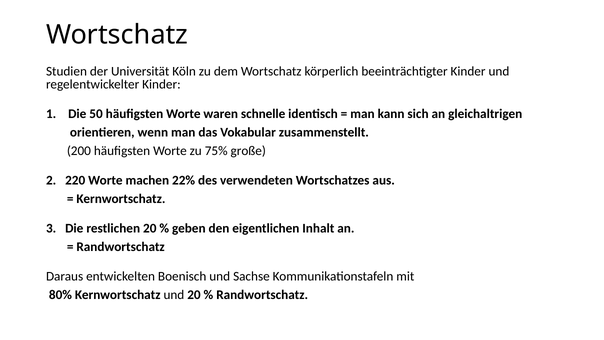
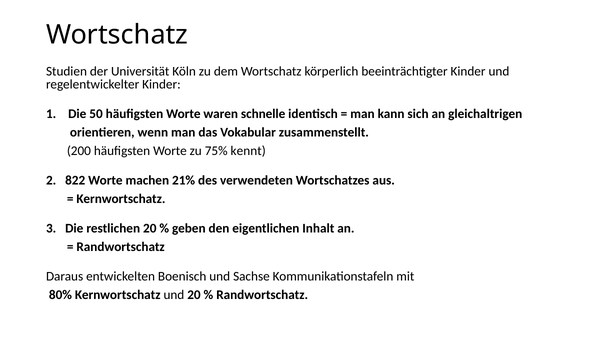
große: große -> kennt (248, 151)
220: 220 -> 822 (75, 180)
22%: 22% -> 21% (184, 180)
